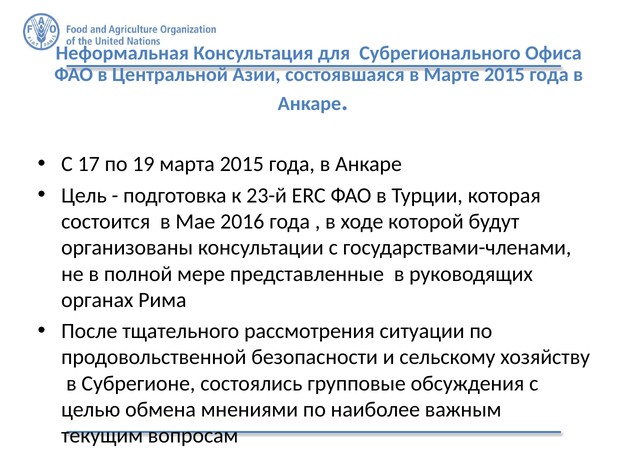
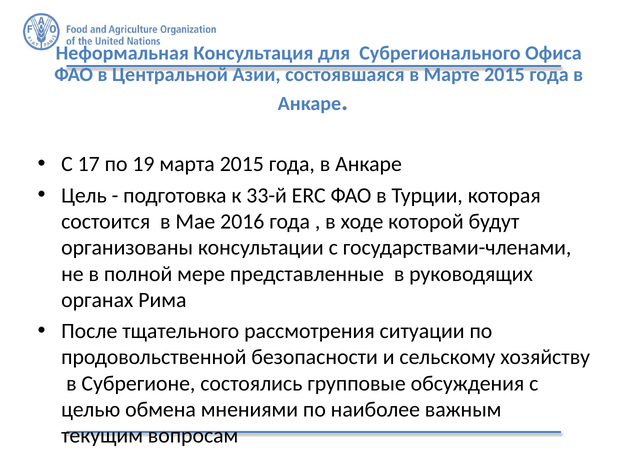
23-й: 23-й -> 33-й (267, 195)
